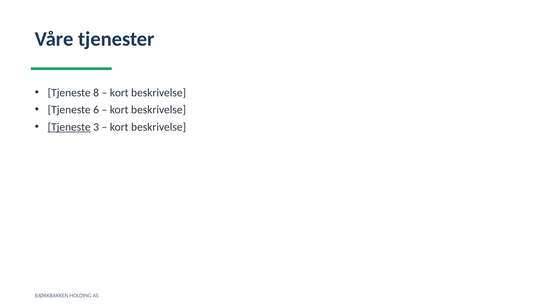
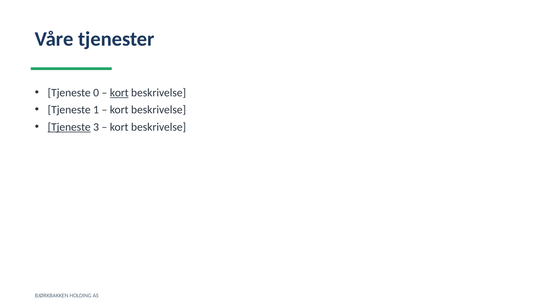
8: 8 -> 0 (96, 93)
kort underline: none -> present (119, 93)
6: 6 -> 1 (96, 110)
